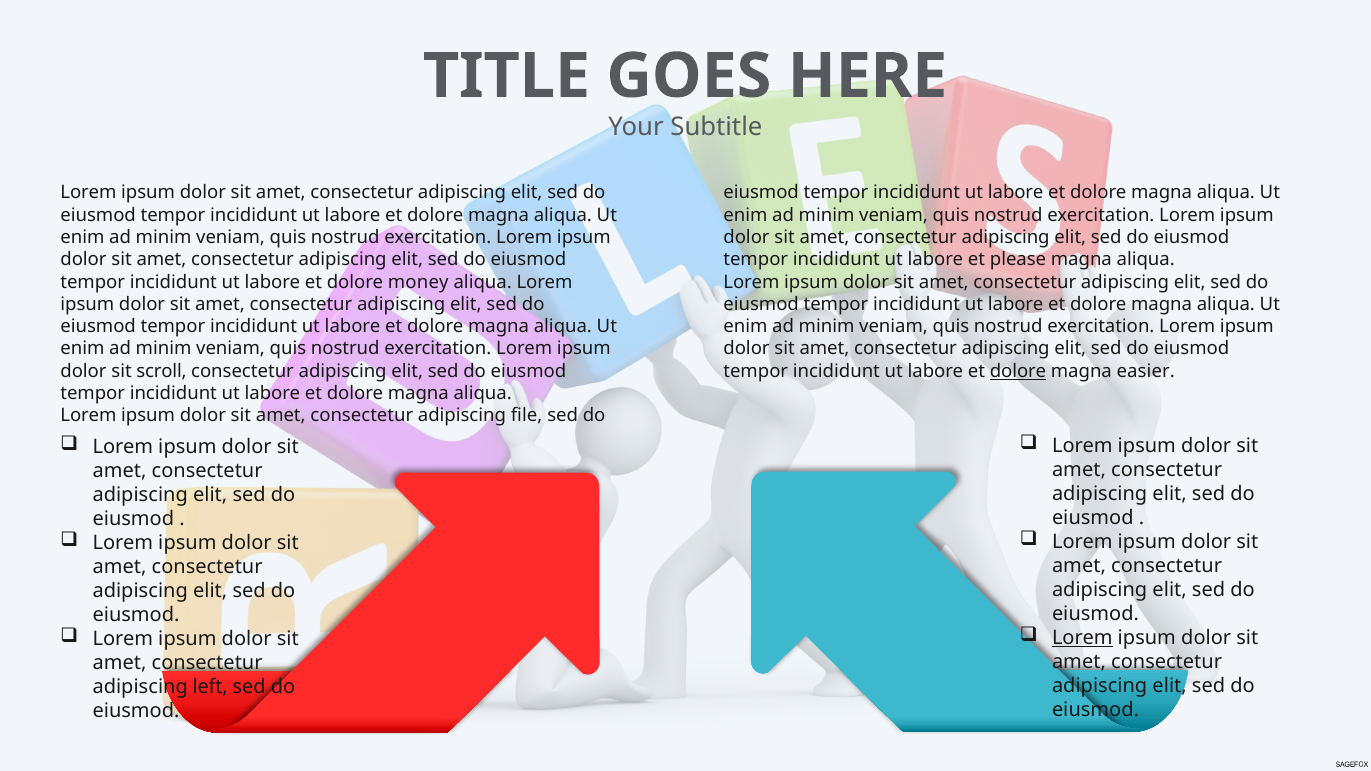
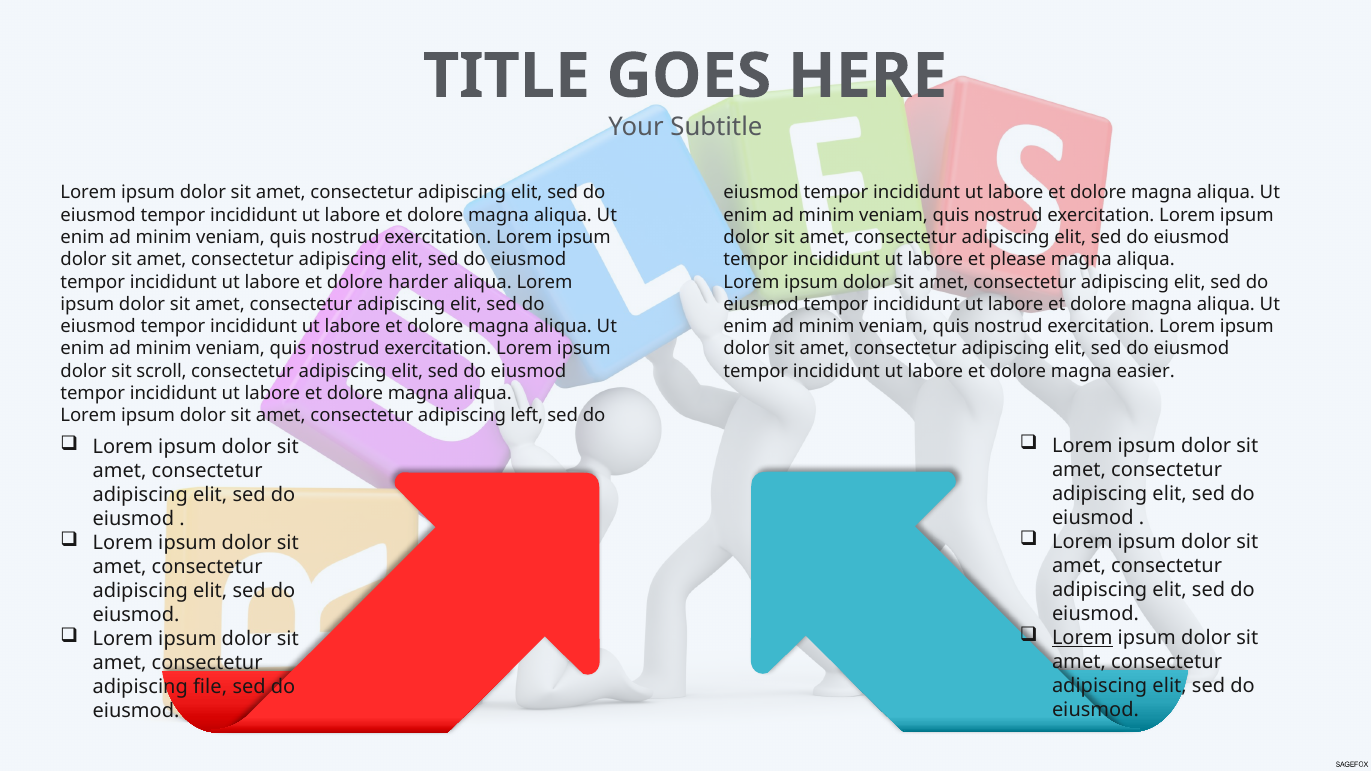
money: money -> harder (418, 282)
dolore underline: present -> none (1018, 371)
file: file -> left (527, 416)
left: left -> file (210, 687)
